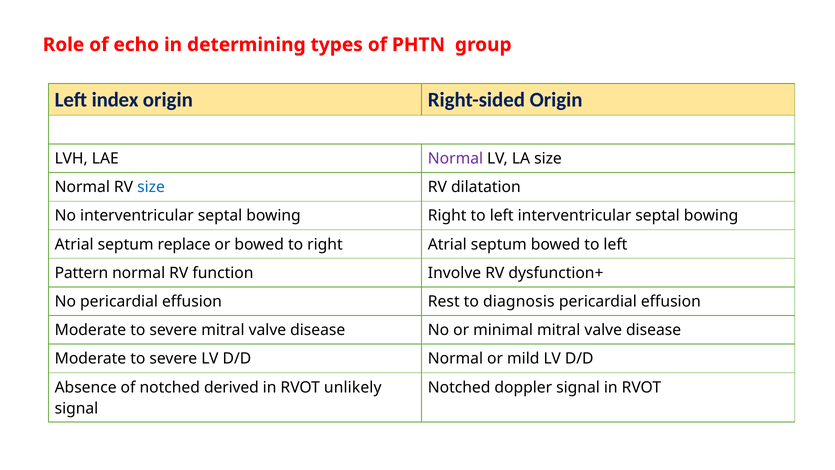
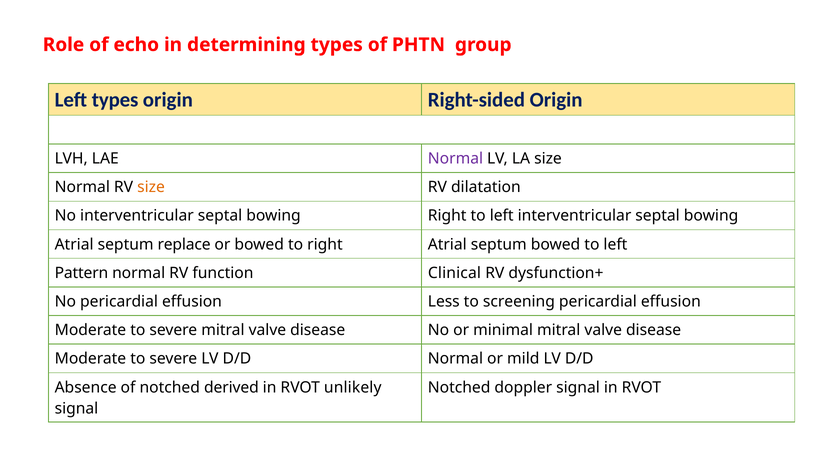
Left index: index -> types (115, 100)
size colour: blue -> orange (151, 187)
Involve: Involve -> Clinical (454, 273)
Rest: Rest -> Less (444, 301)
diagnosis: diagnosis -> screening (519, 301)
